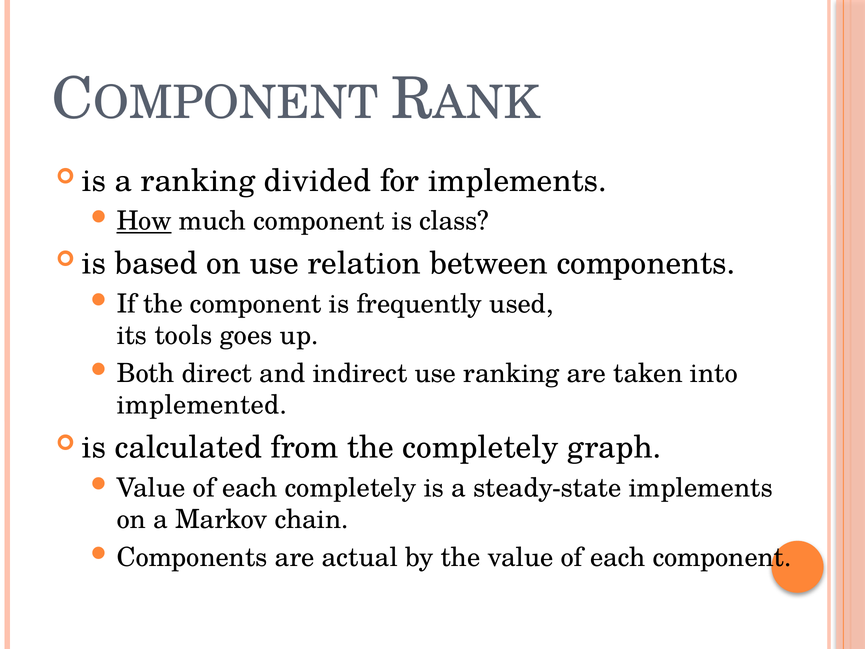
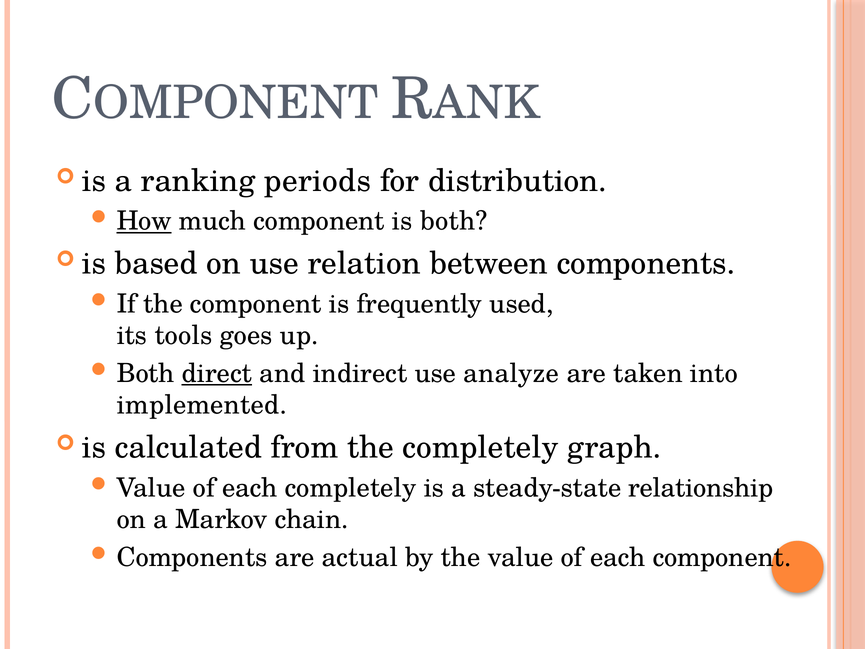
divided: divided -> periods (318, 181)
for implements: implements -> distribution (518, 181)
is class: class -> both (454, 221)
direct underline: none -> present (217, 373)
use ranking: ranking -> analyze (511, 373)
steady-state implements: implements -> relationship (701, 488)
